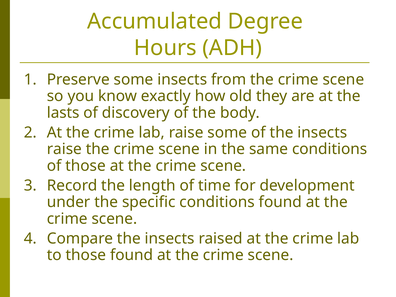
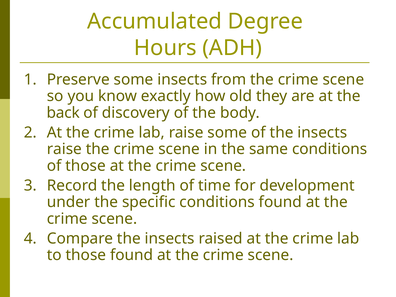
lasts: lasts -> back (63, 113)
